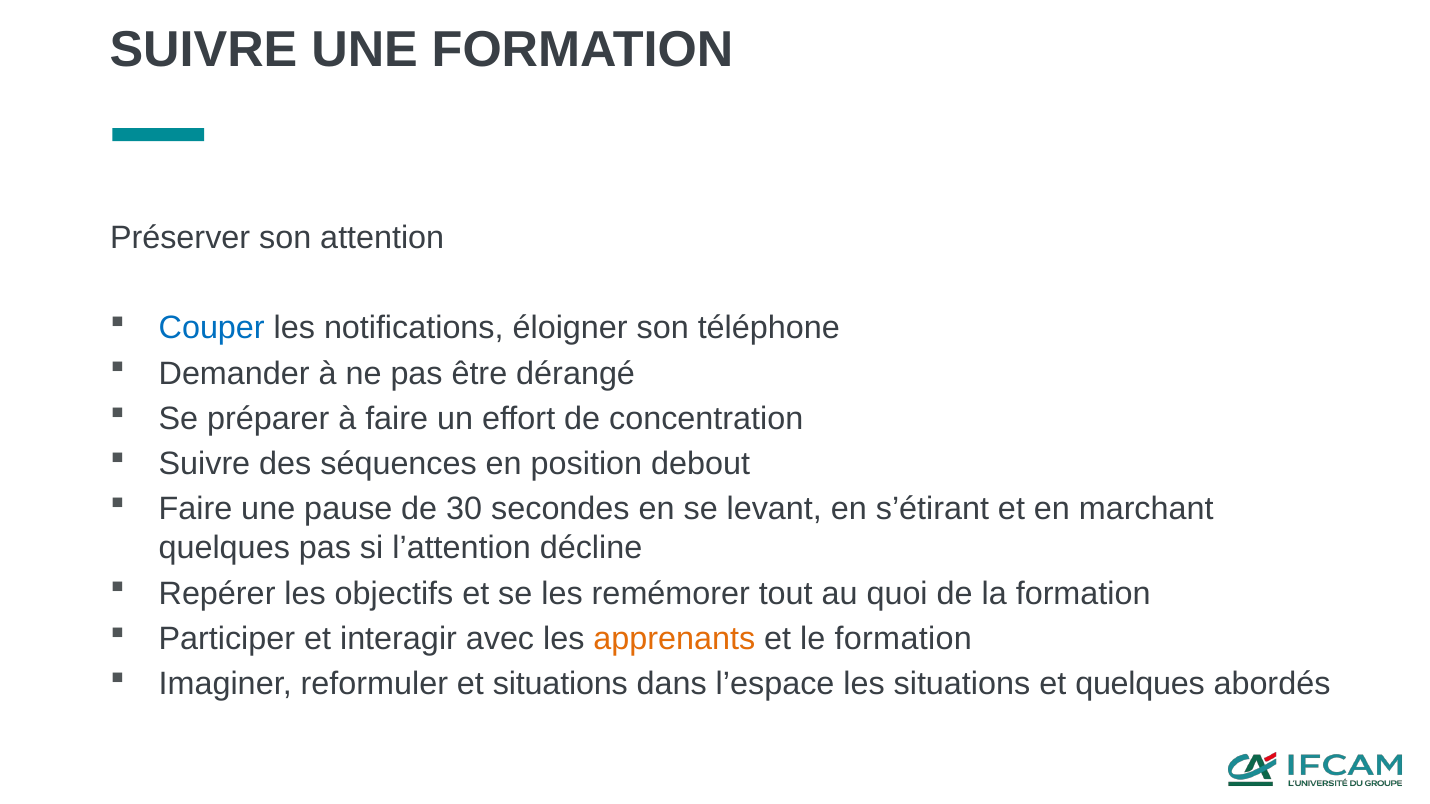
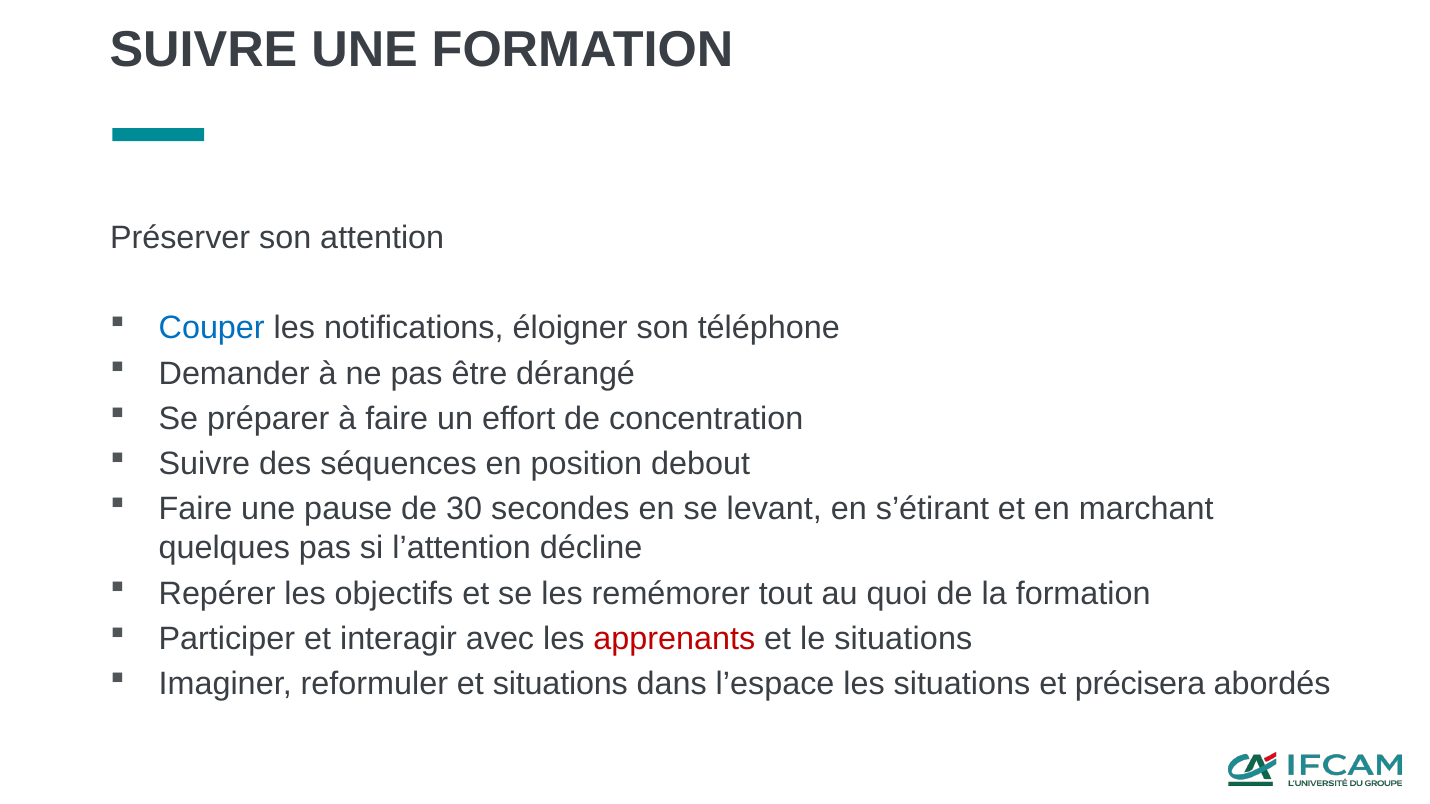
apprenants colour: orange -> red (674, 639)
le formation: formation -> situations (903, 639)
et quelques: quelques -> précisera (1140, 684)
